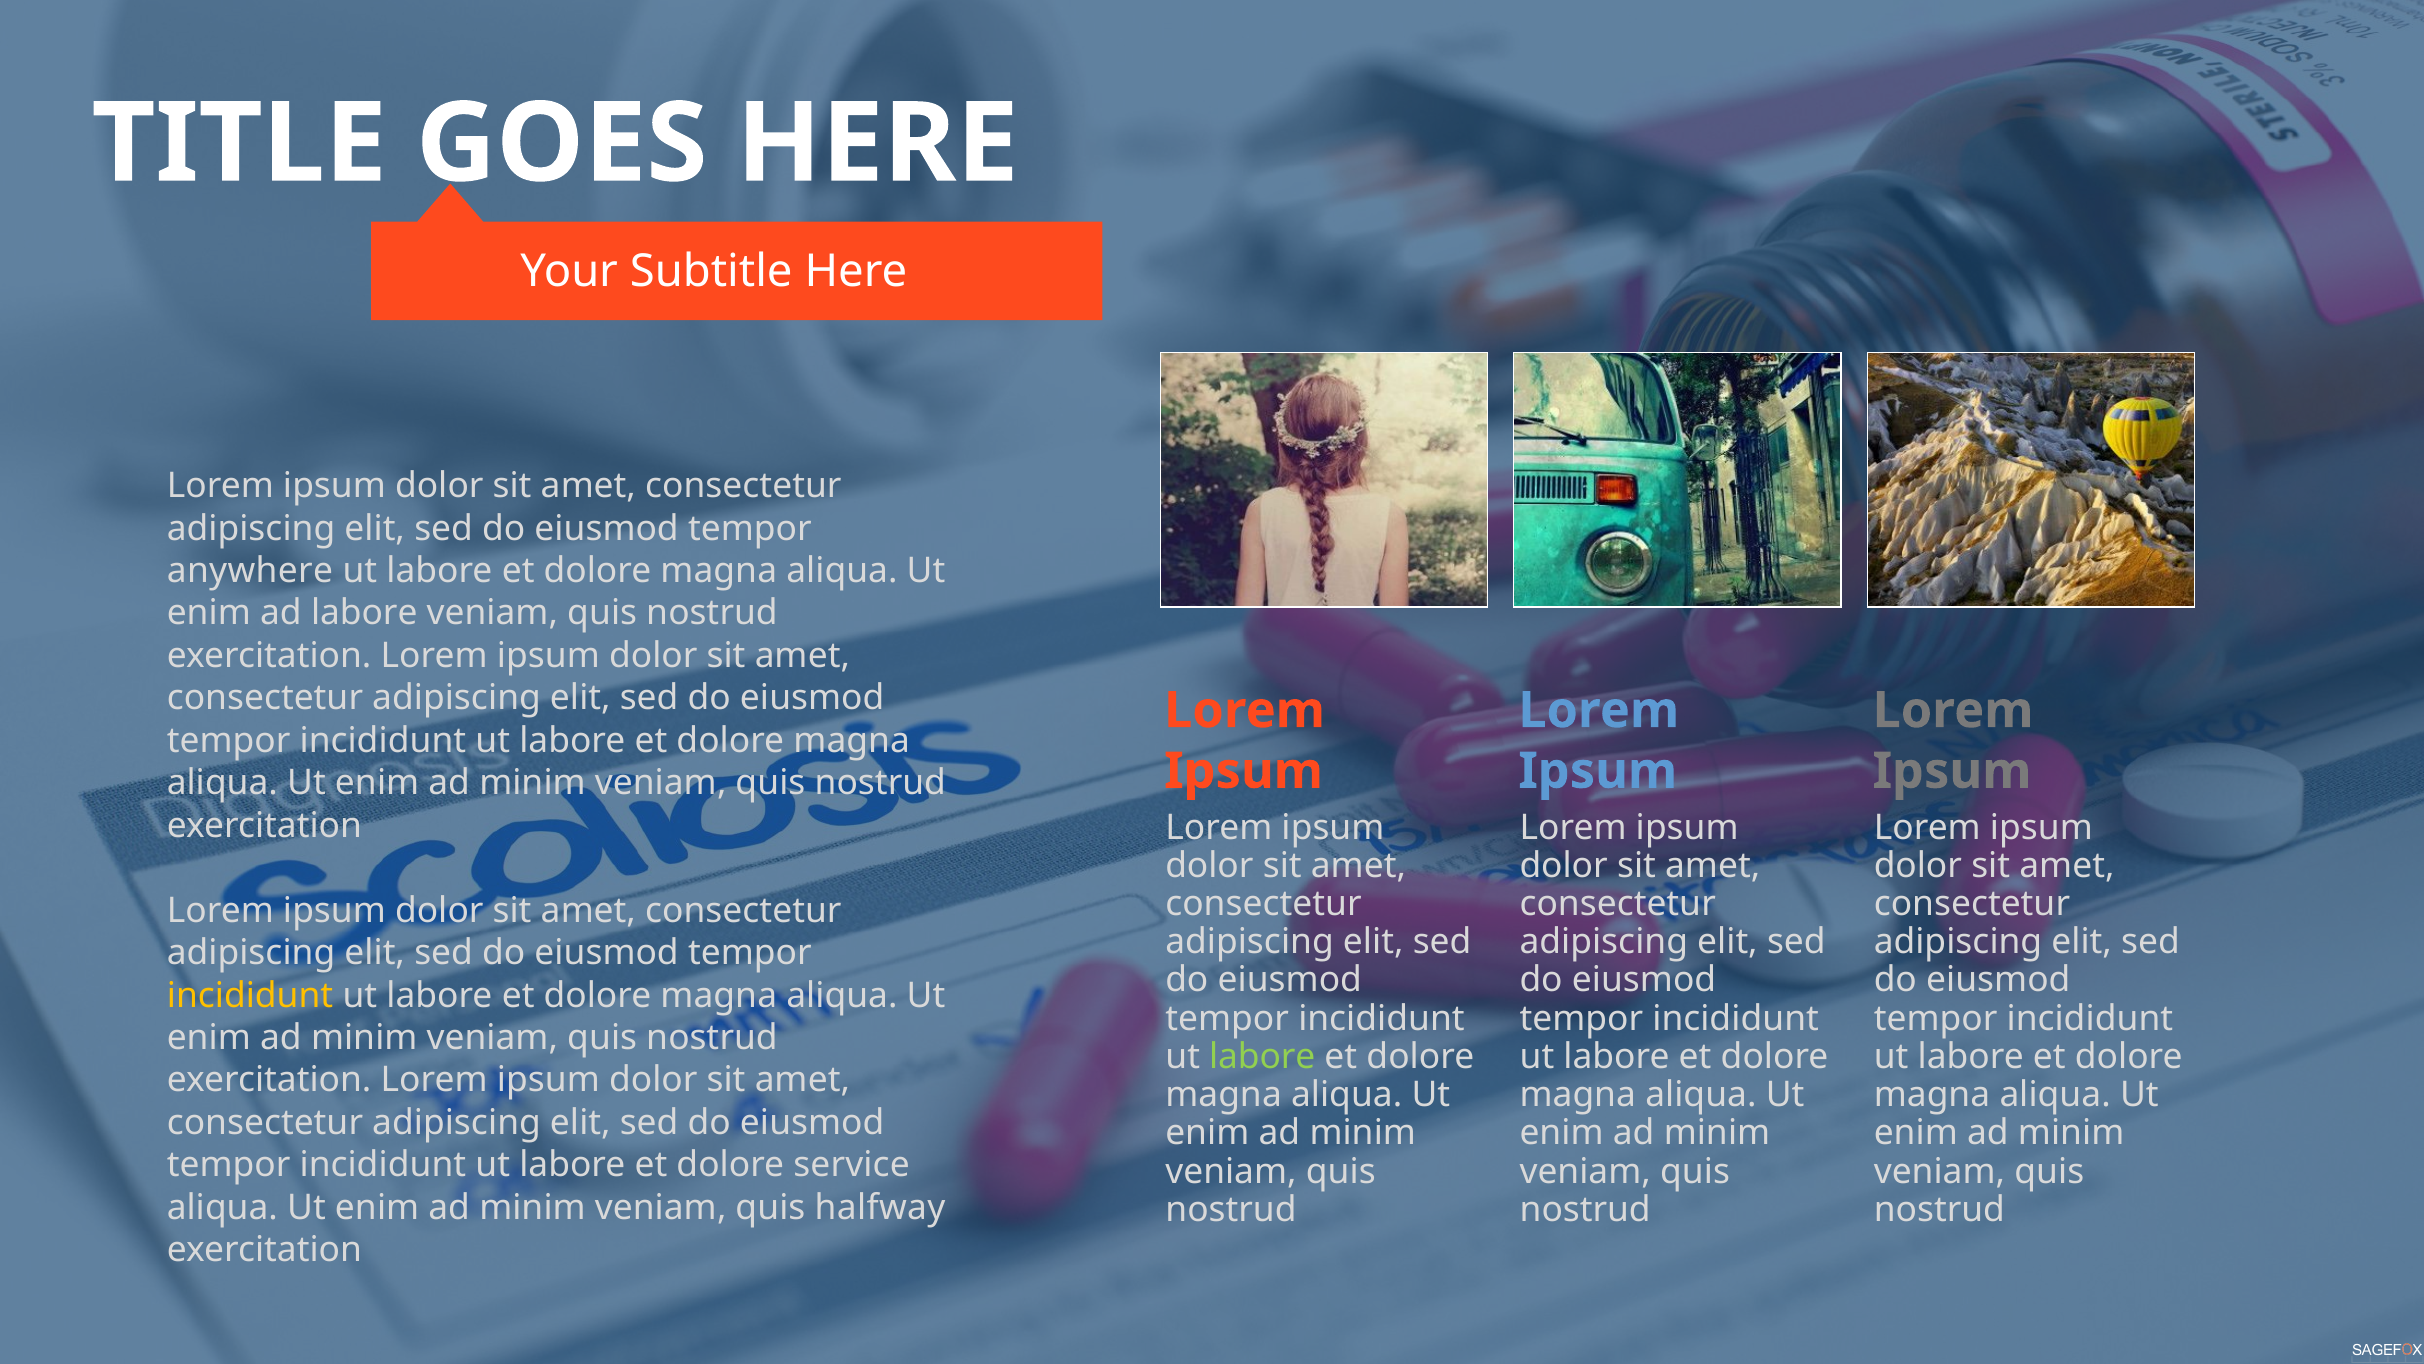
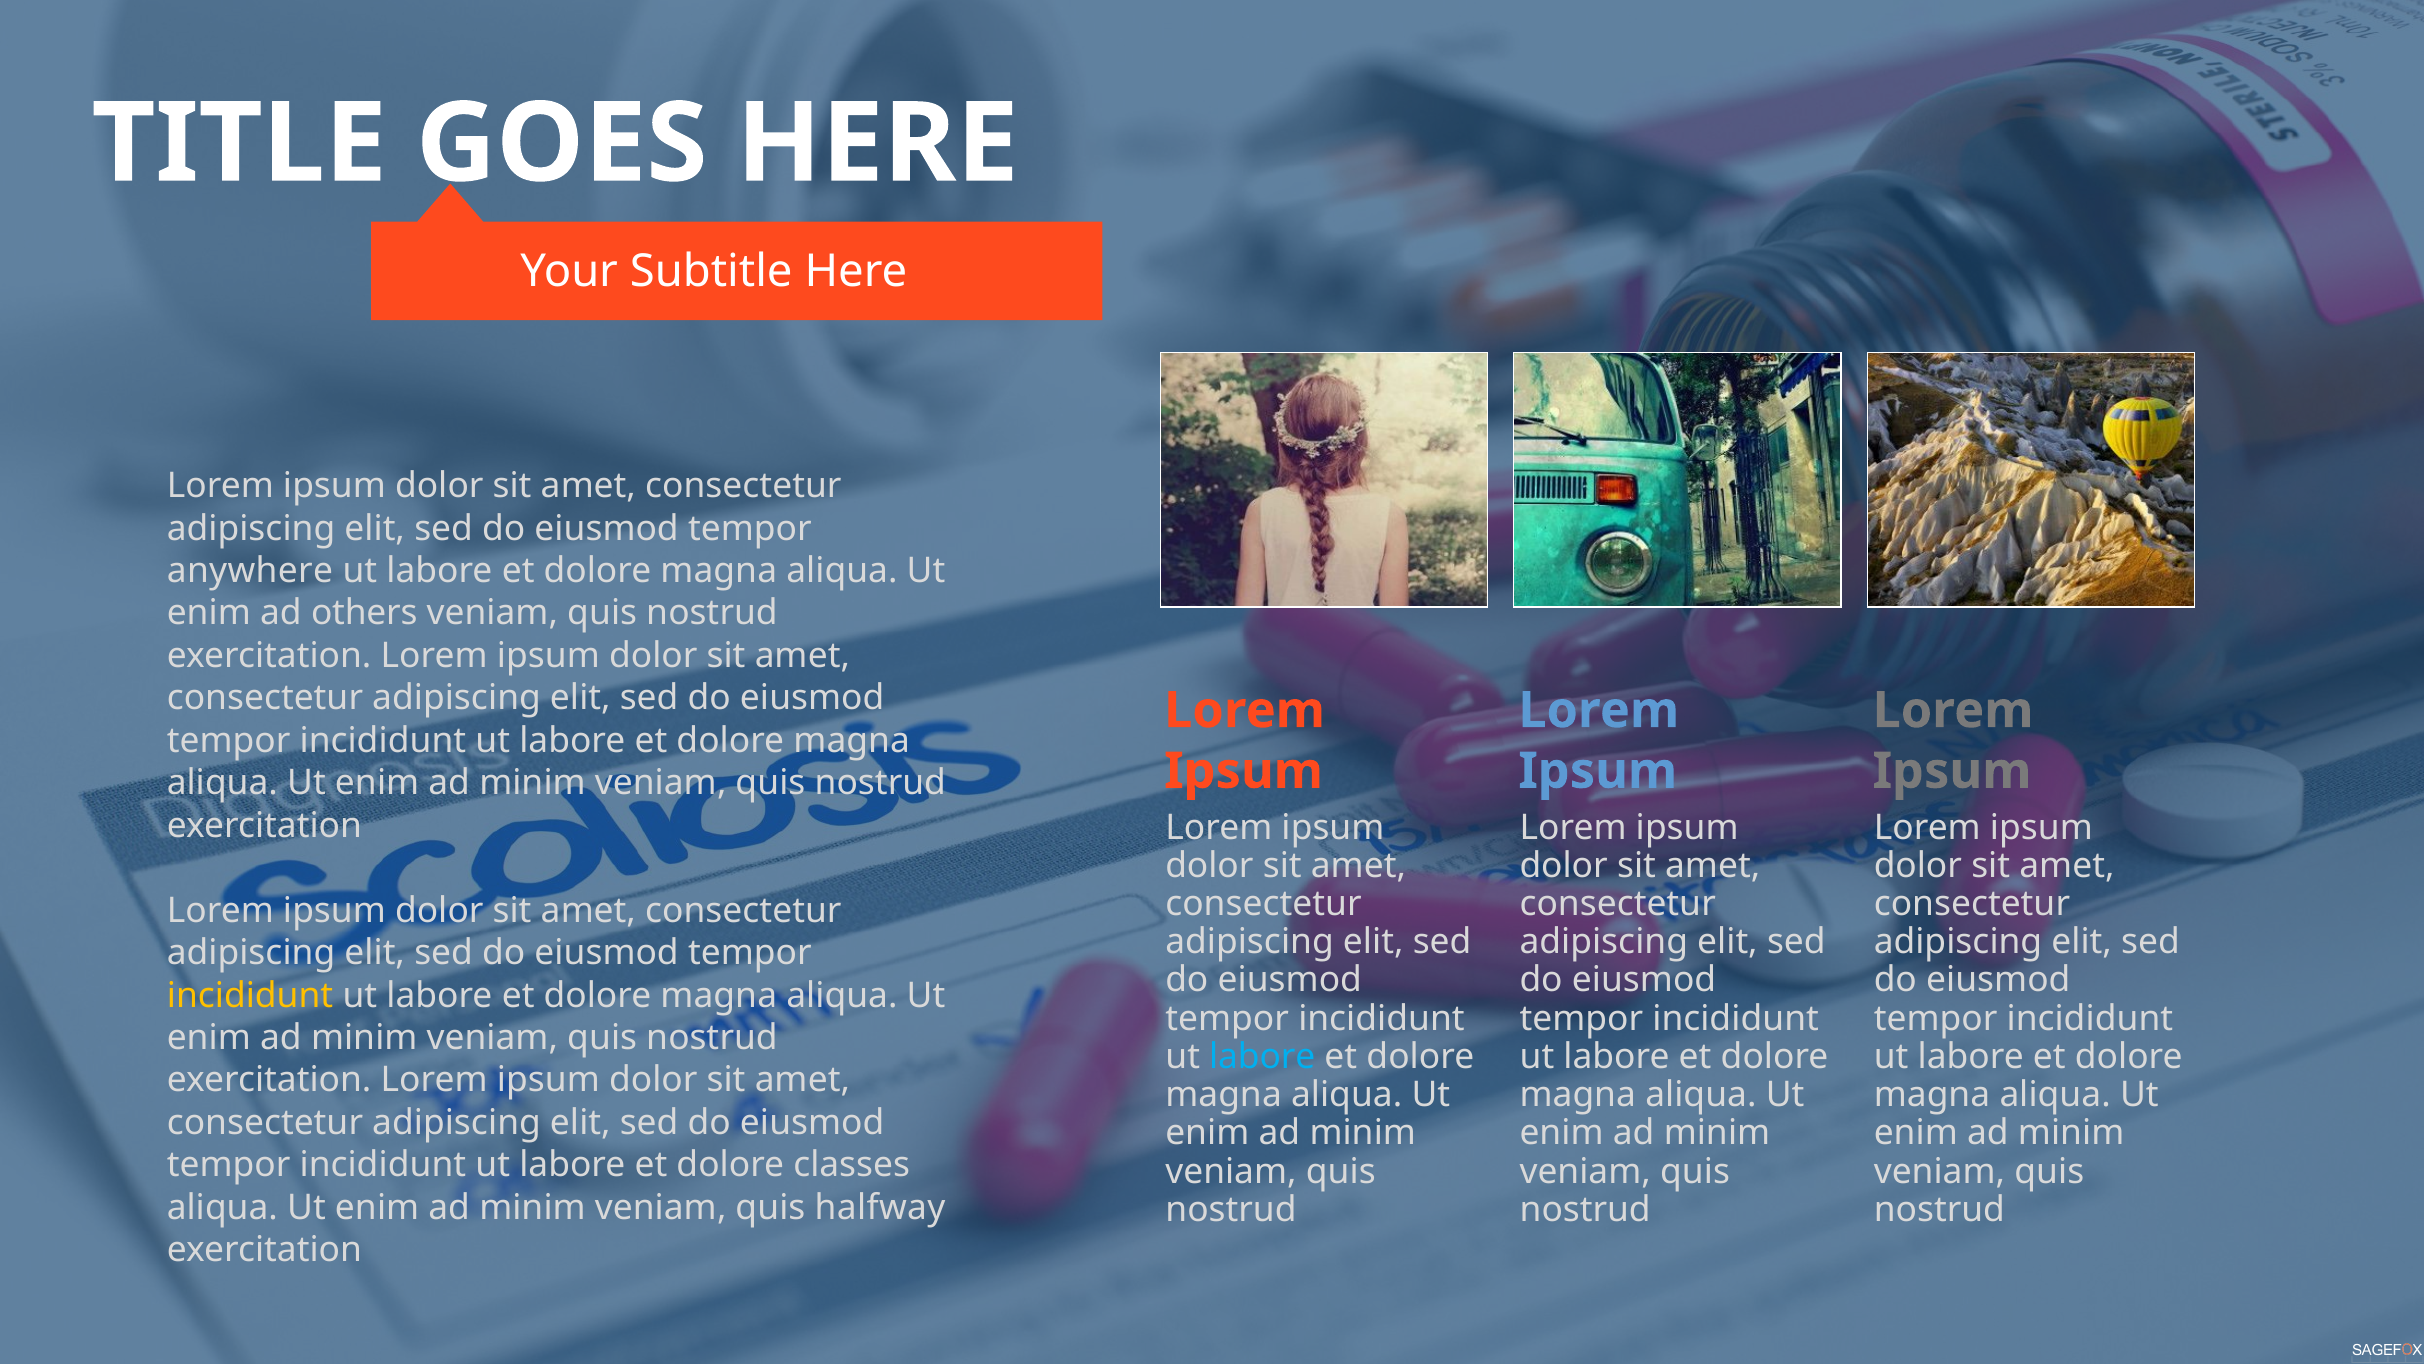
ad labore: labore -> others (364, 613)
labore colour: light green -> light blue (1262, 1056)
service: service -> classes (852, 1165)
